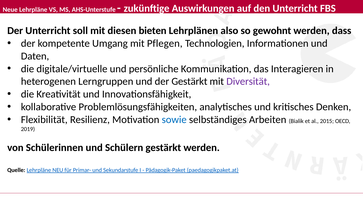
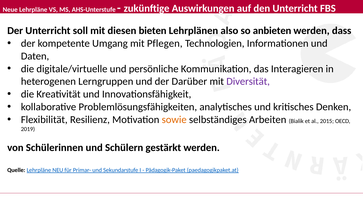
gewohnt: gewohnt -> anbieten (272, 31)
der Gestärkt: Gestärkt -> Darüber (189, 82)
sowie colour: blue -> orange (174, 120)
